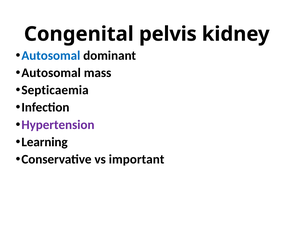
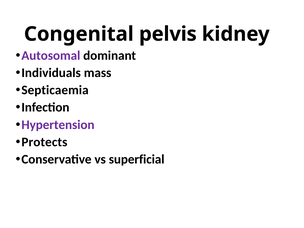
Autosomal colour: blue -> purple (51, 55)
Autosomal: Autosomal -> Individuals (51, 73)
Learning: Learning -> Protects (44, 142)
important: important -> superficial (137, 159)
